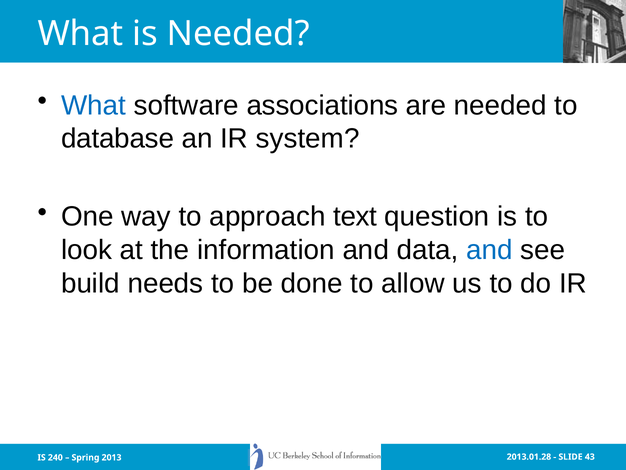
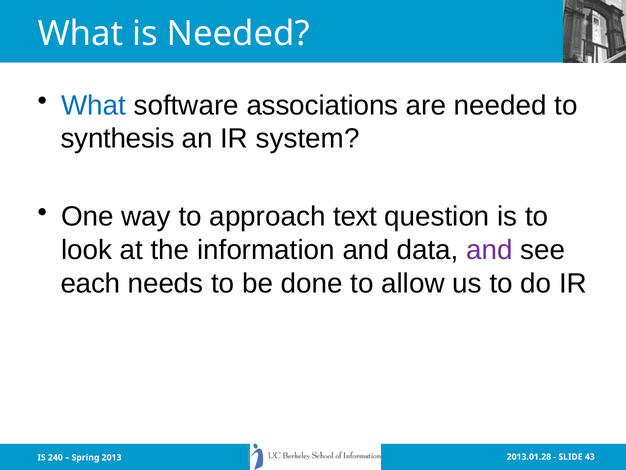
database: database -> synthesis (118, 139)
and colour: blue -> purple (490, 250)
build: build -> each (91, 283)
